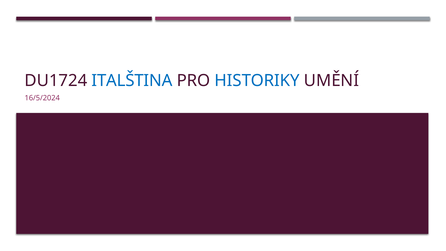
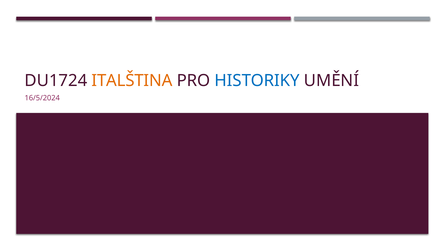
ITALŠTINA colour: blue -> orange (132, 81)
